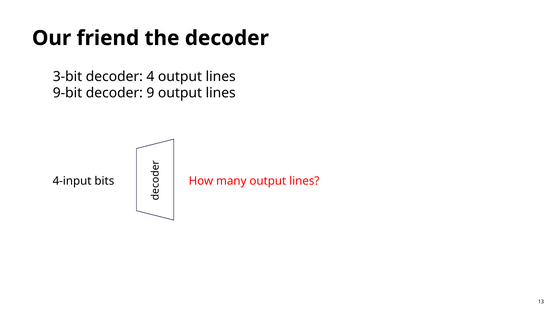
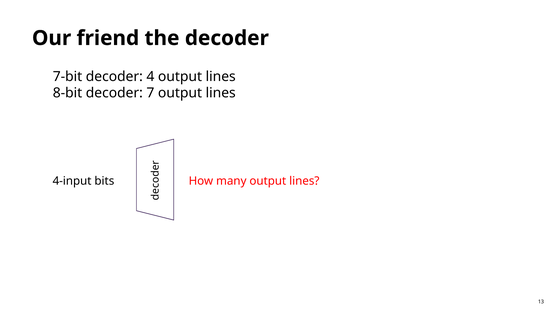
3-bit: 3-bit -> 7-bit (67, 76)
9-bit: 9-bit -> 8-bit (67, 93)
9: 9 -> 7 (150, 93)
